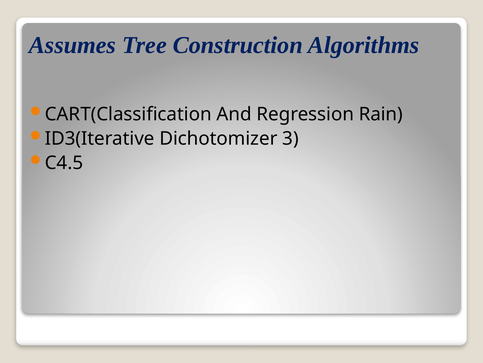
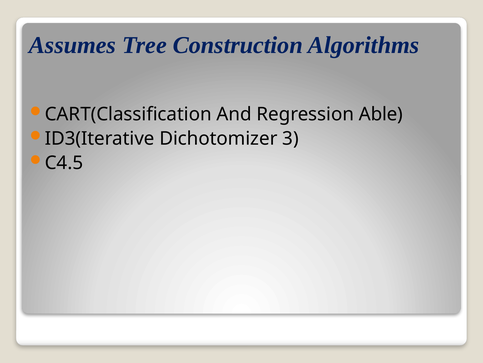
Rain: Rain -> Able (381, 114)
